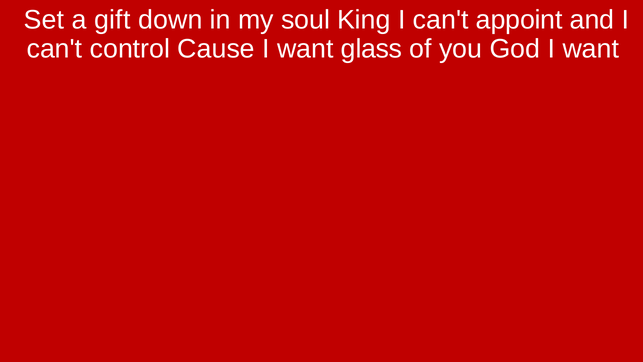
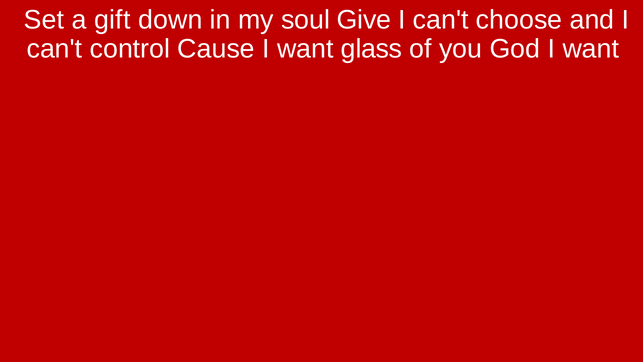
King: King -> Give (364, 20)
appoint: appoint -> choose (519, 20)
